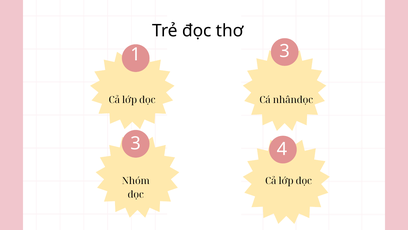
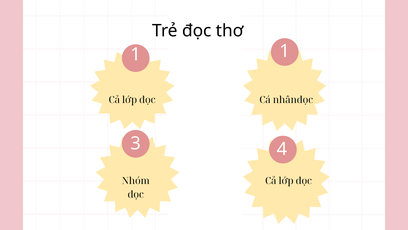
1 3: 3 -> 1 (285, 51)
